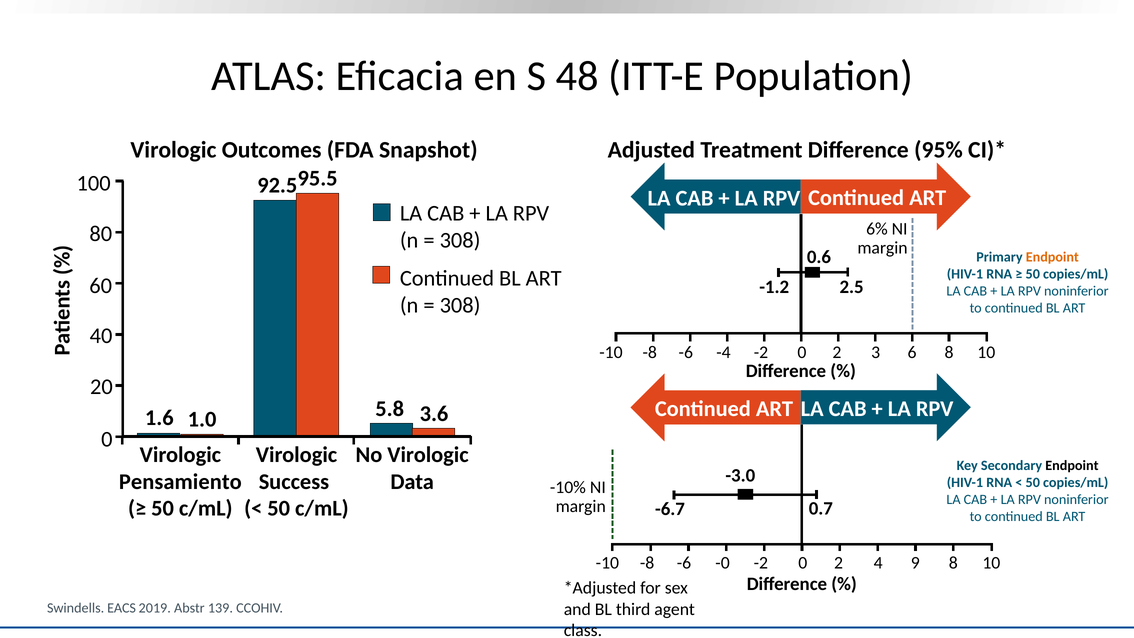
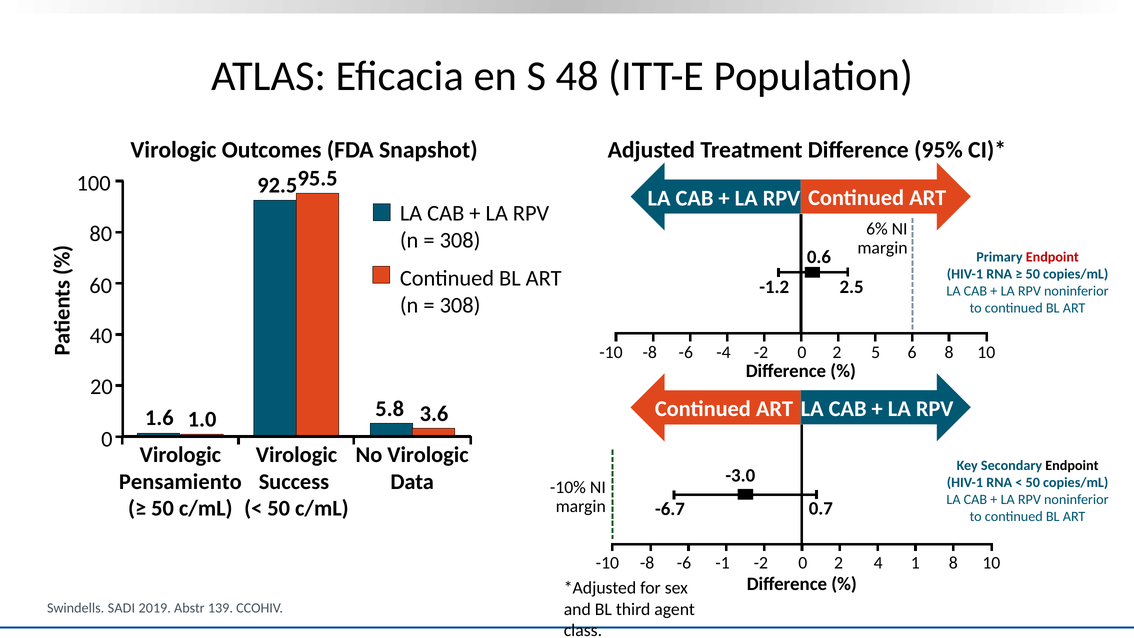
Endpoint colour: orange -> red (1052, 257)
3: 3 -> 5 (876, 352)
-0: -0 -> -1 (723, 563)
9: 9 -> 1 (915, 563)
EACS: EACS -> SADI (121, 608)
